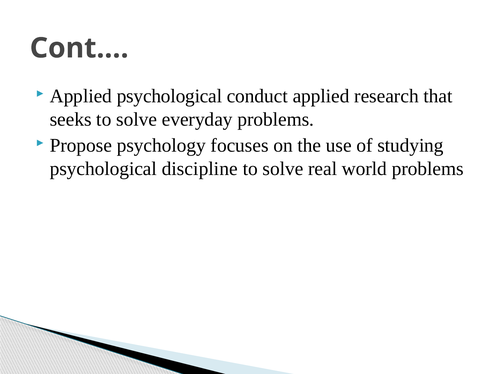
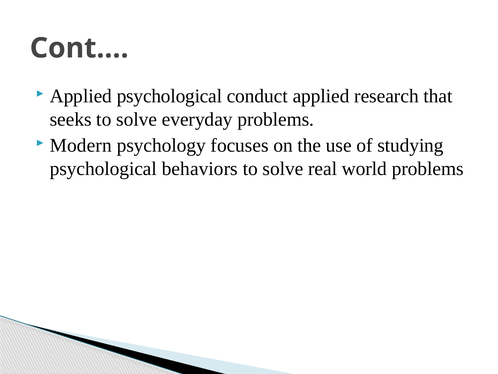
Propose: Propose -> Modern (81, 145)
discipline: discipline -> behaviors (200, 169)
